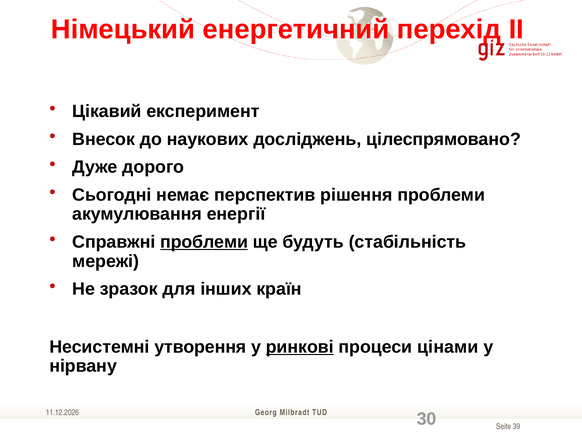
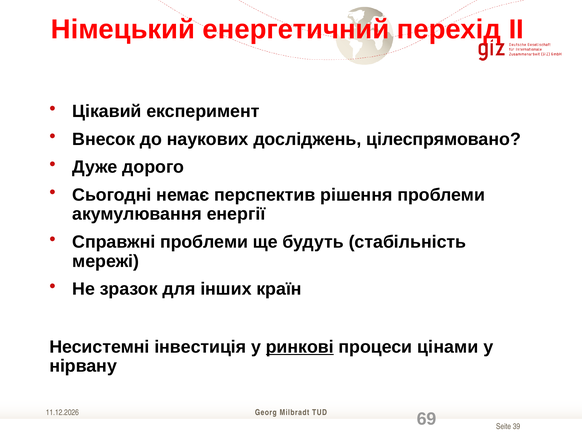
проблеми underline: present -> none (204, 242)
утворення: утворення -> інвестиція (200, 347)
30: 30 -> 69 (427, 419)
